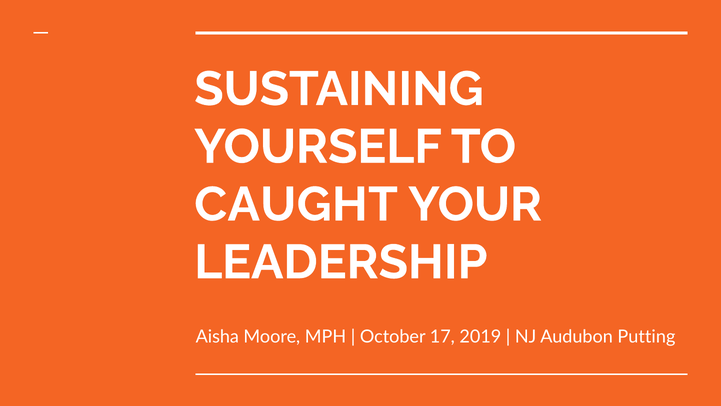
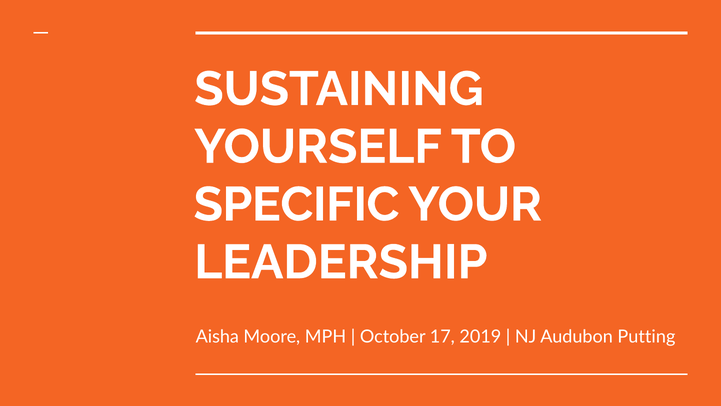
CAUGHT: CAUGHT -> SPECIFIC (297, 204)
